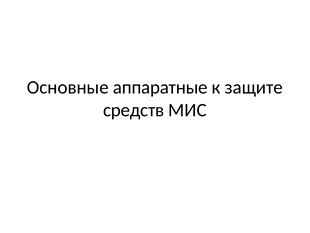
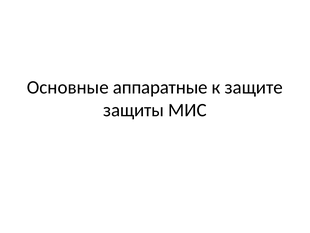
средств: средств -> защиты (134, 110)
